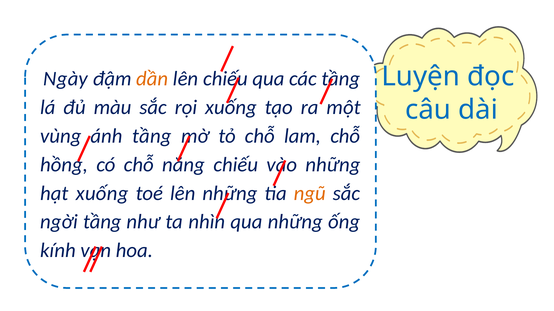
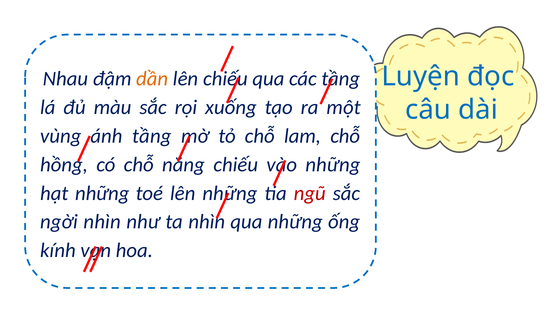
Ngày: Ngày -> Nhau (66, 79)
hạt xuống: xuống -> những (102, 194)
ngũ colour: orange -> red (310, 194)
ngời tầng: tầng -> nhìn (102, 222)
